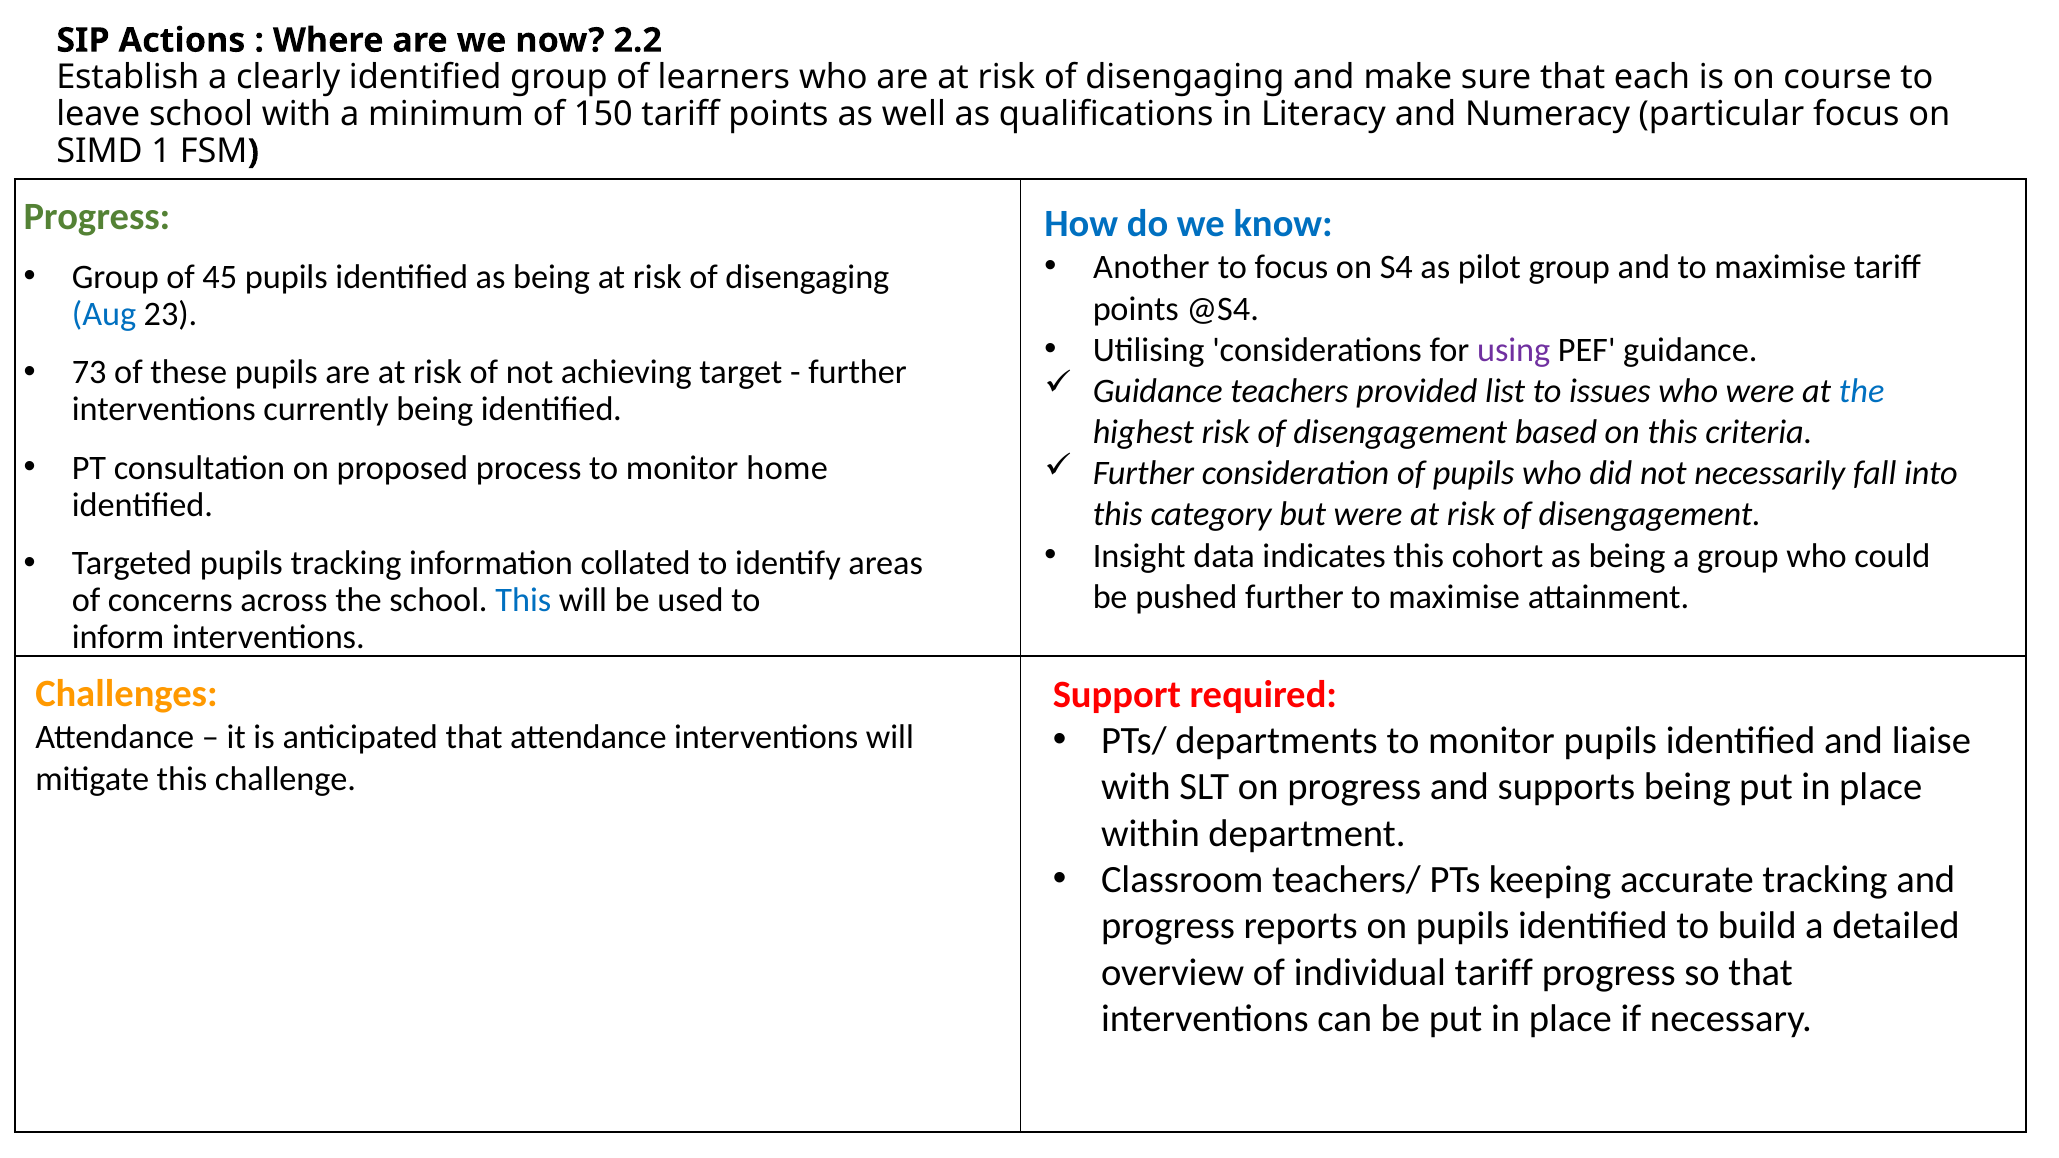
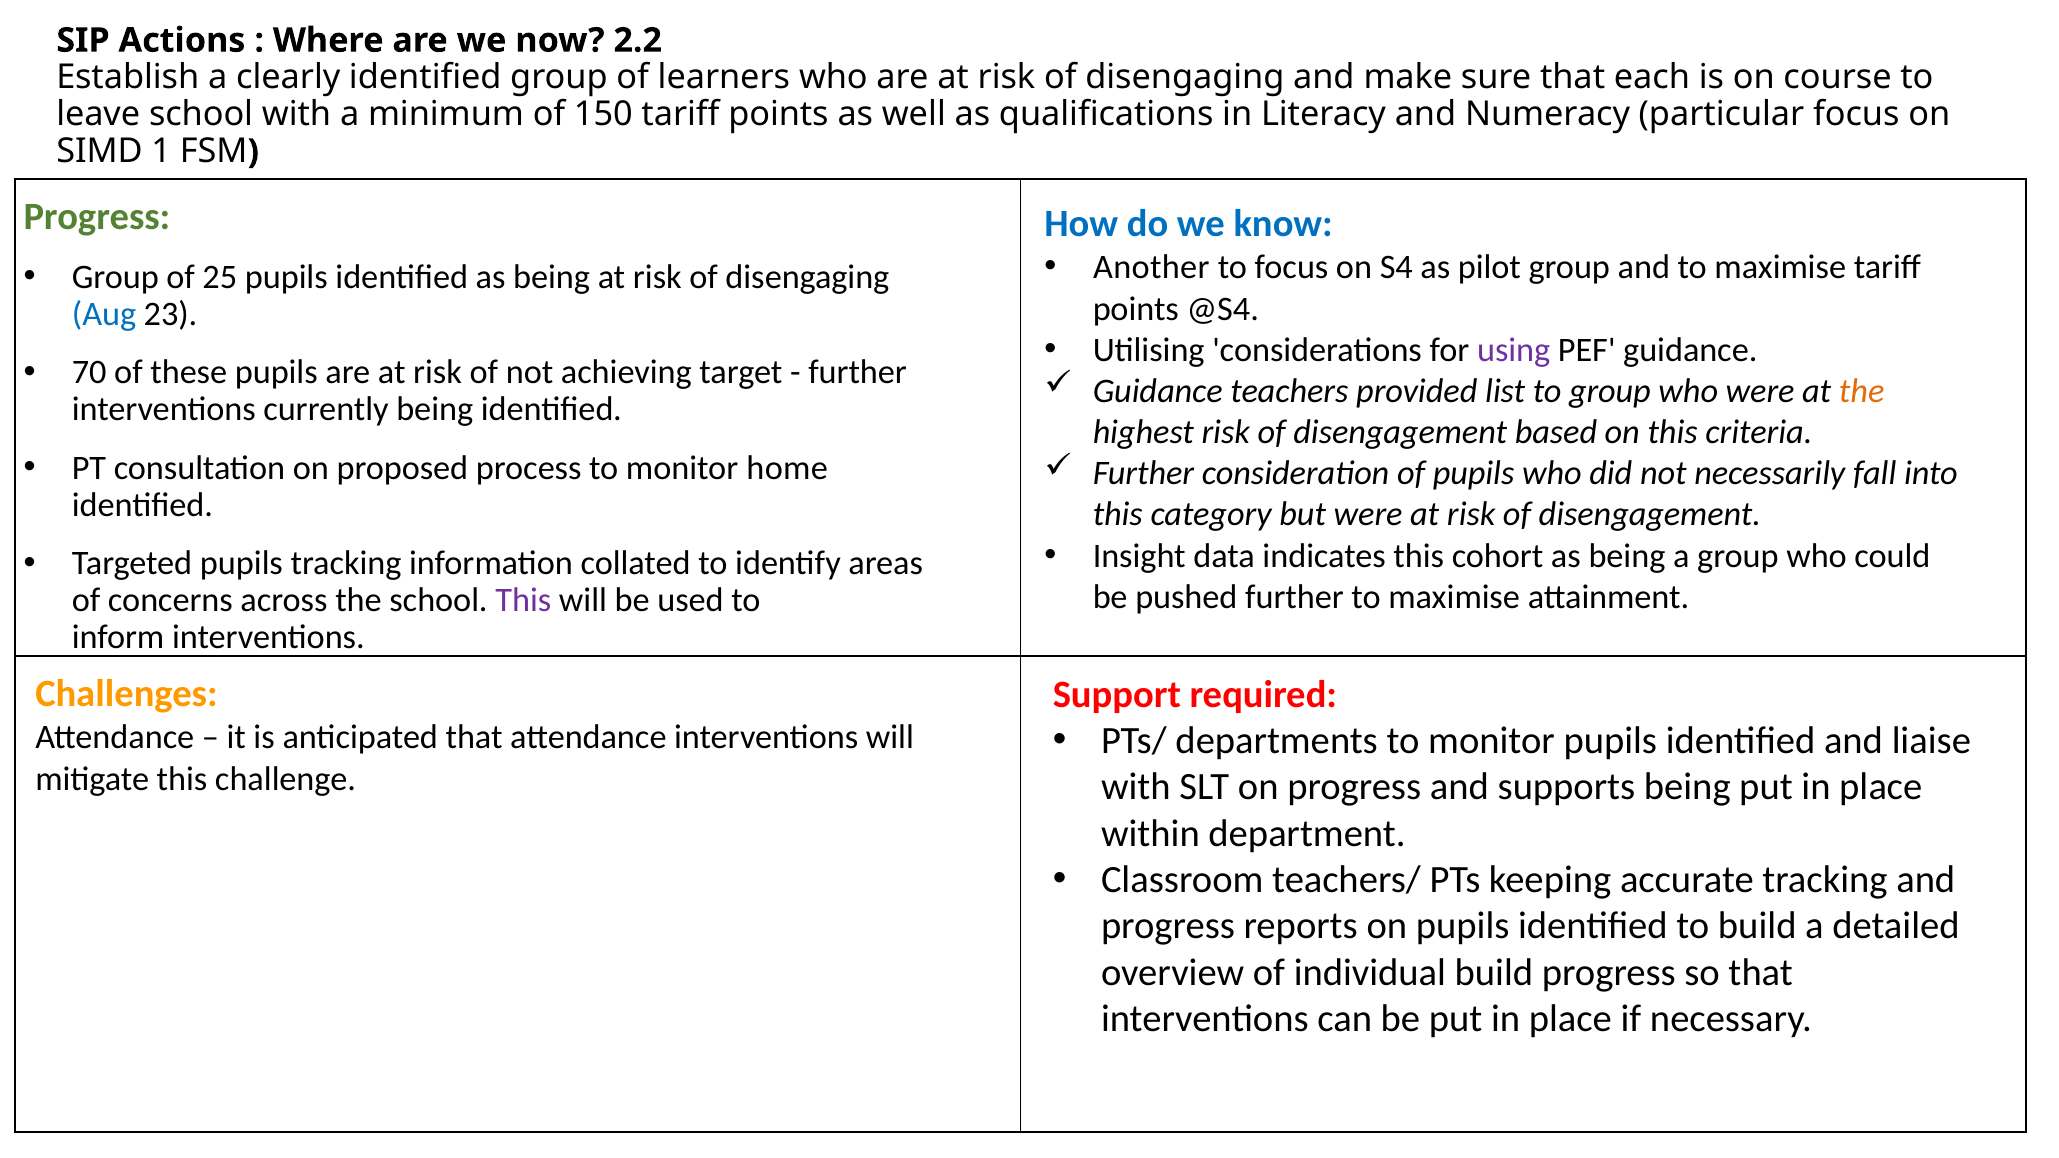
45: 45 -> 25 (220, 277)
73: 73 -> 70 (89, 372)
to issues: issues -> group (1610, 391)
the colour: blue -> orange (1862, 391)
This colour: blue -> purple (523, 600)
individual tariff: tariff -> build (1494, 973)
